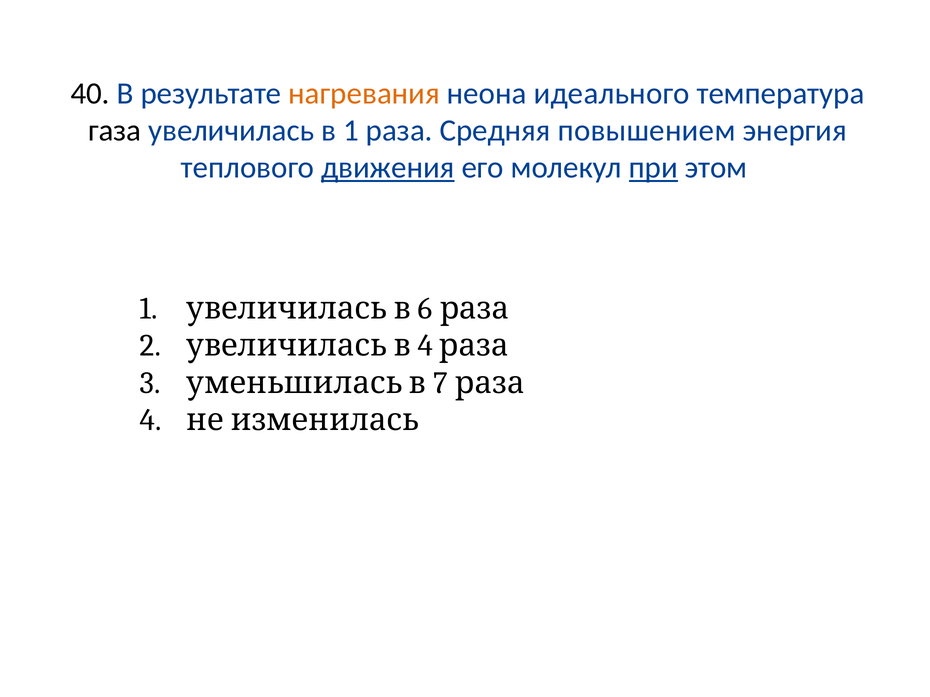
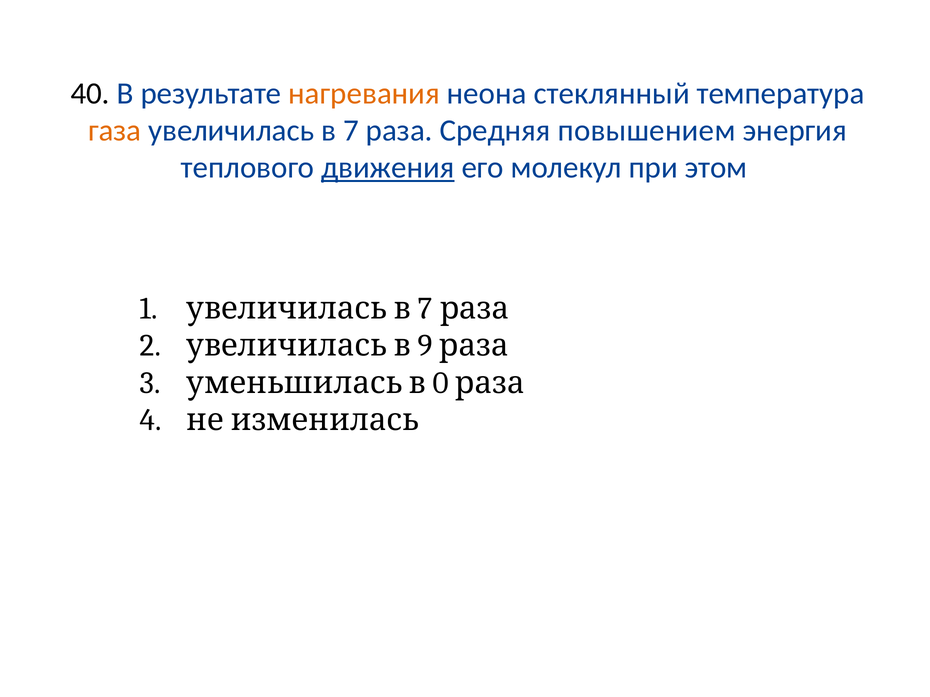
идеального: идеального -> стеклянный (612, 93)
газа colour: black -> orange (115, 131)
в 1: 1 -> 7 (351, 131)
при underline: present -> none (653, 168)
6: 6 -> 7 (425, 309)
2 4: 4 -> 9 (425, 346)
7: 7 -> 0 (441, 383)
